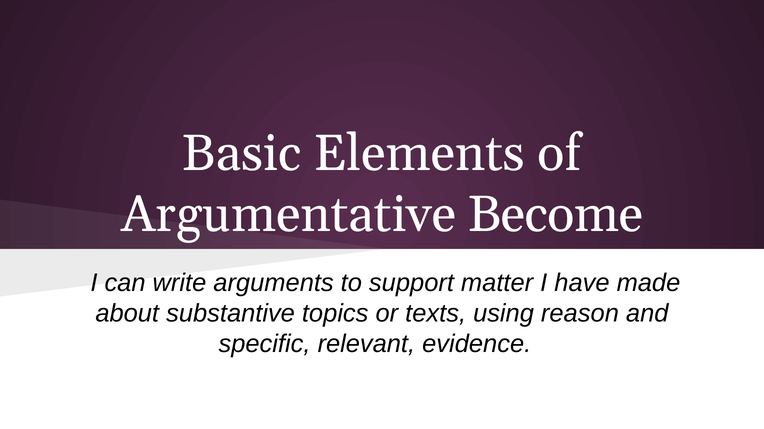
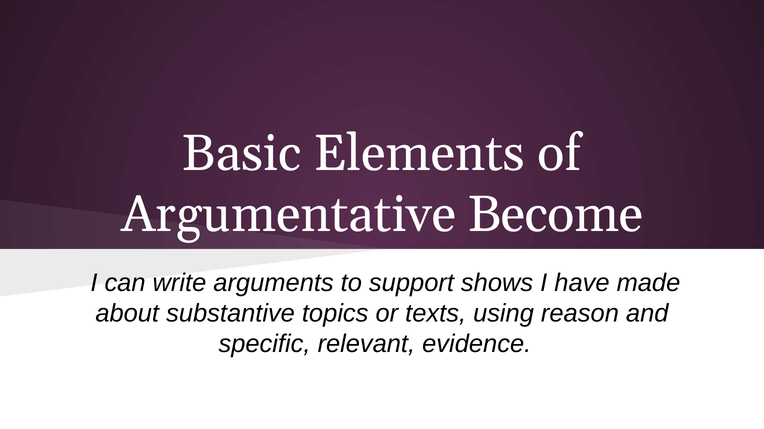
matter: matter -> shows (497, 283)
